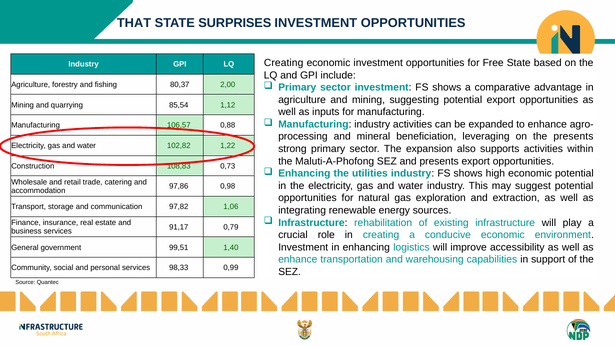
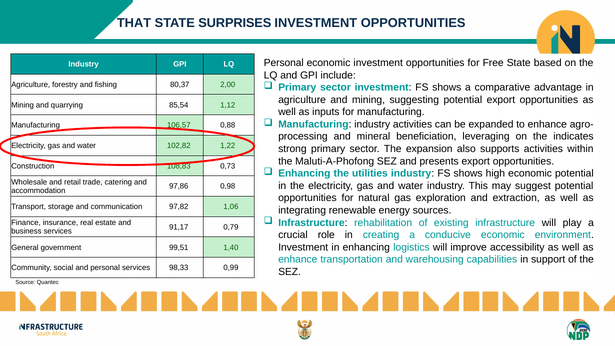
Creating: Creating -> Personal (284, 63)
the presents: presents -> indicates (573, 137)
